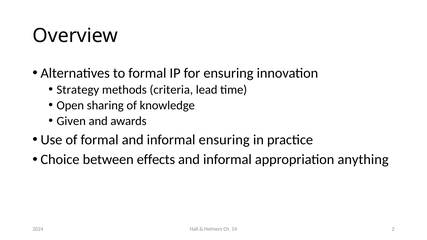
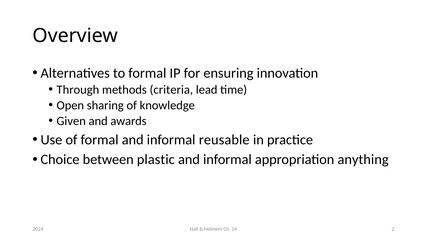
Strategy: Strategy -> Through (78, 90)
informal ensuring: ensuring -> reusable (224, 140)
effects: effects -> plastic (156, 160)
